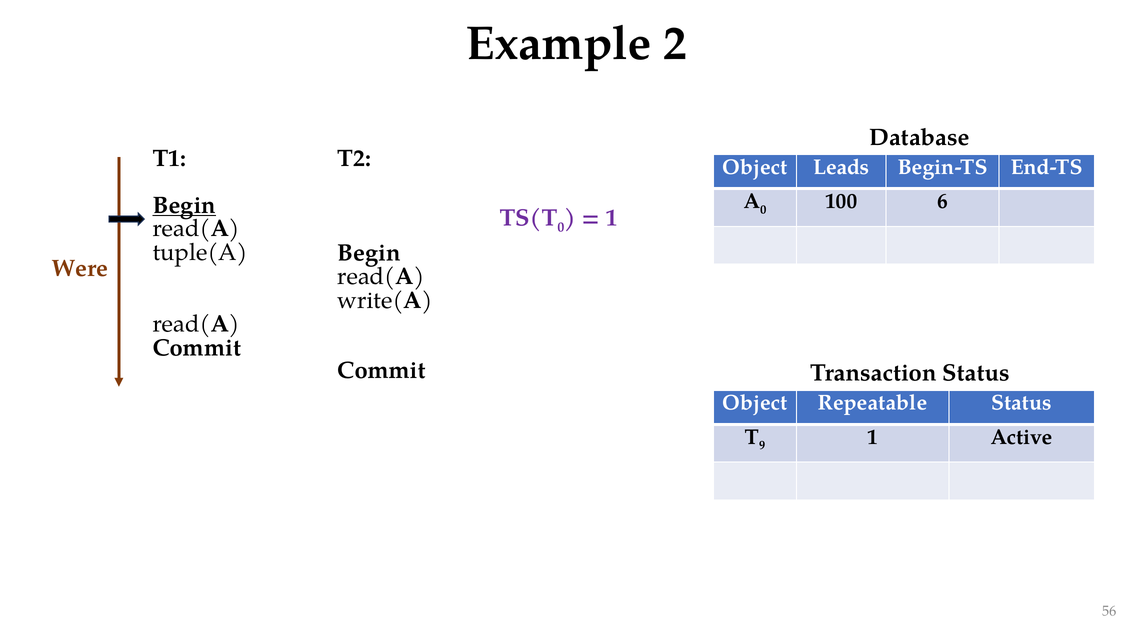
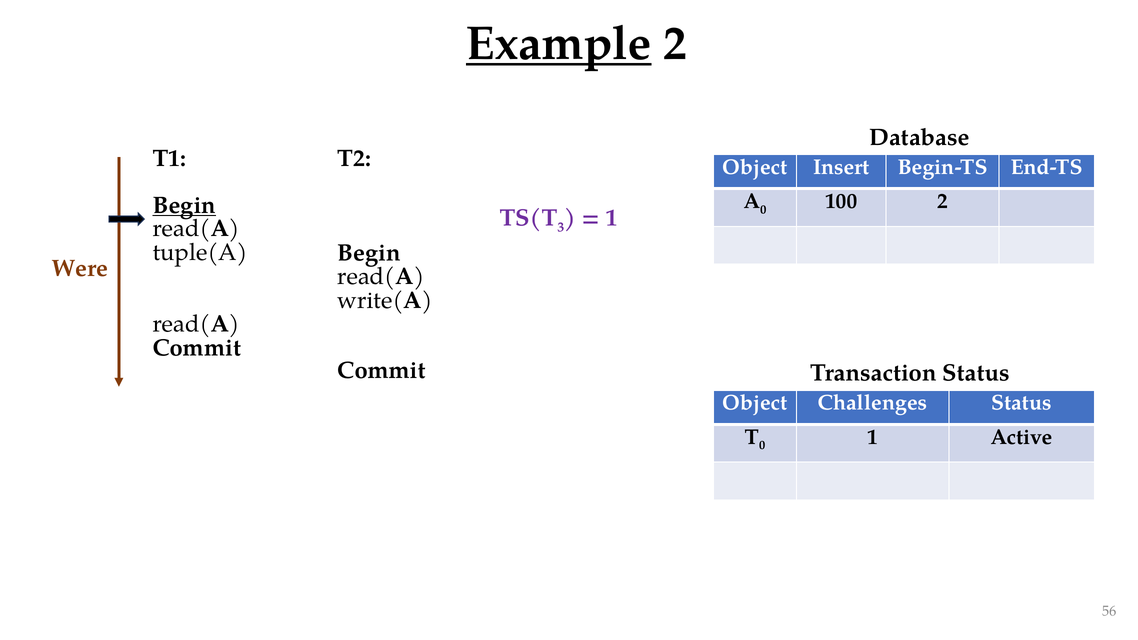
Example underline: none -> present (559, 44)
Leads: Leads -> Insert (841, 167)
100 6: 6 -> 2 (943, 201)
0: 0 -> 3 (561, 227)
Repeatable: Repeatable -> Challenges (872, 403)
9: 9 -> 0 (762, 445)
